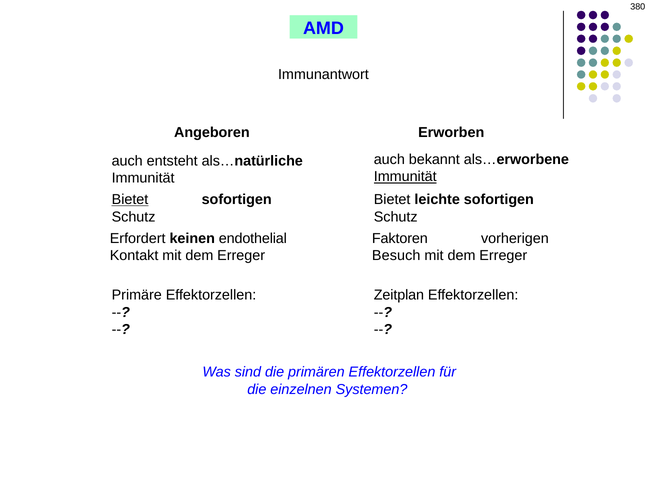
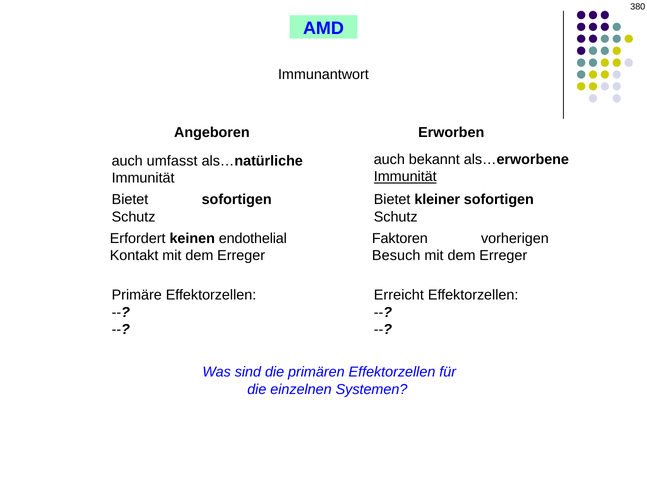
entsteht: entsteht -> umfasst (172, 161)
Bietet underline: present -> none (130, 199)
leichte: leichte -> kleiner (437, 199)
Zeitplan: Zeitplan -> Erreicht (399, 295)
